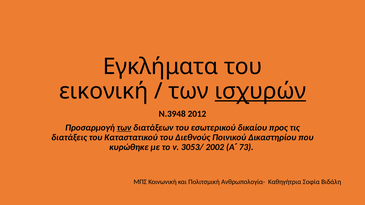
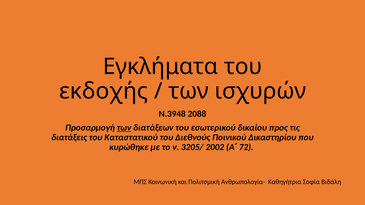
εικονική: εικονική -> εκδοχής (104, 91)
ισχυρών underline: present -> none (260, 91)
2012: 2012 -> 2088 (197, 114)
3053/: 3053/ -> 3205/ (192, 147)
73: 73 -> 72 (246, 147)
